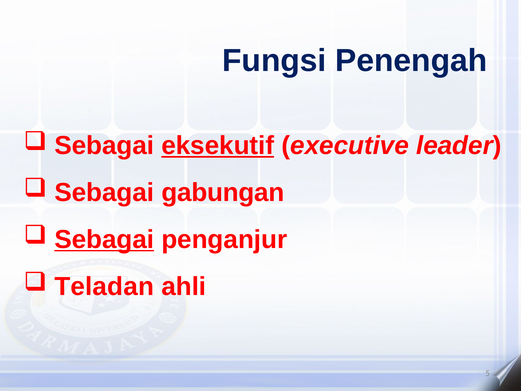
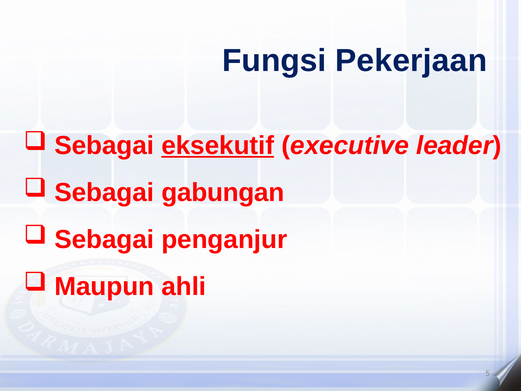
Penengah: Penengah -> Pekerjaan (411, 61)
Sebagai underline: present -> none (104, 239)
Teladan: Teladan -> Maupun (104, 286)
